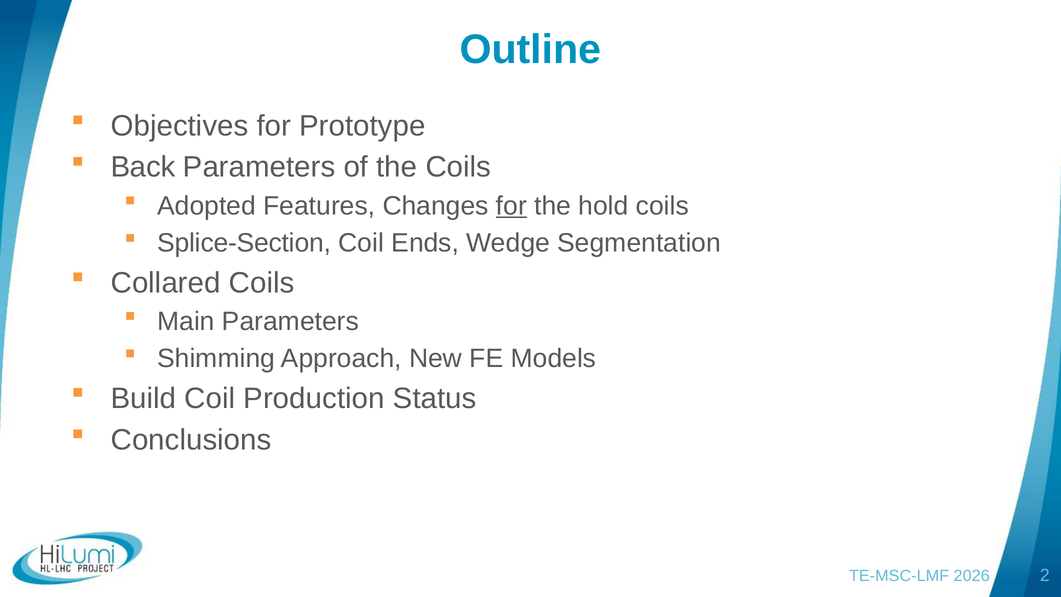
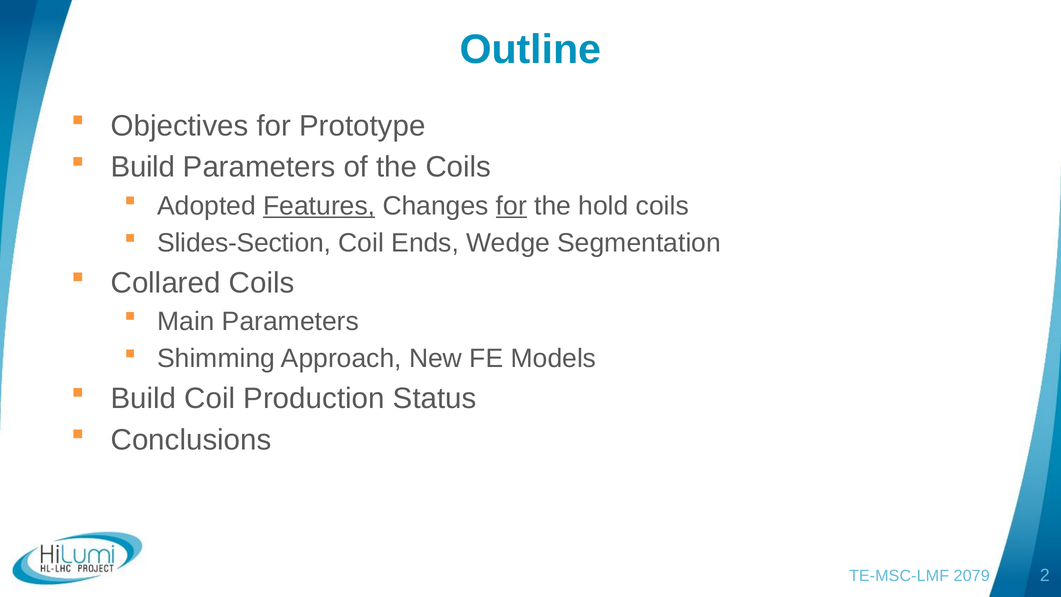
Back: Back -> Build (143, 167)
Features underline: none -> present (319, 206)
Splice-Section: Splice-Section -> Slides-Section (244, 243)
2026: 2026 -> 2079 (972, 576)
